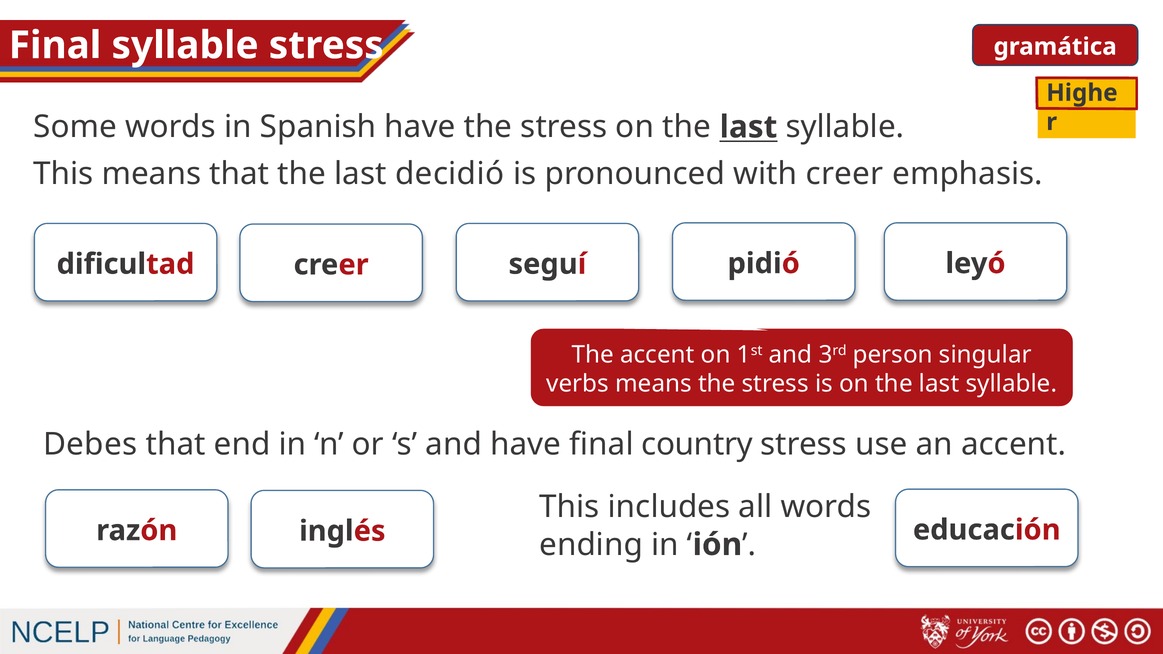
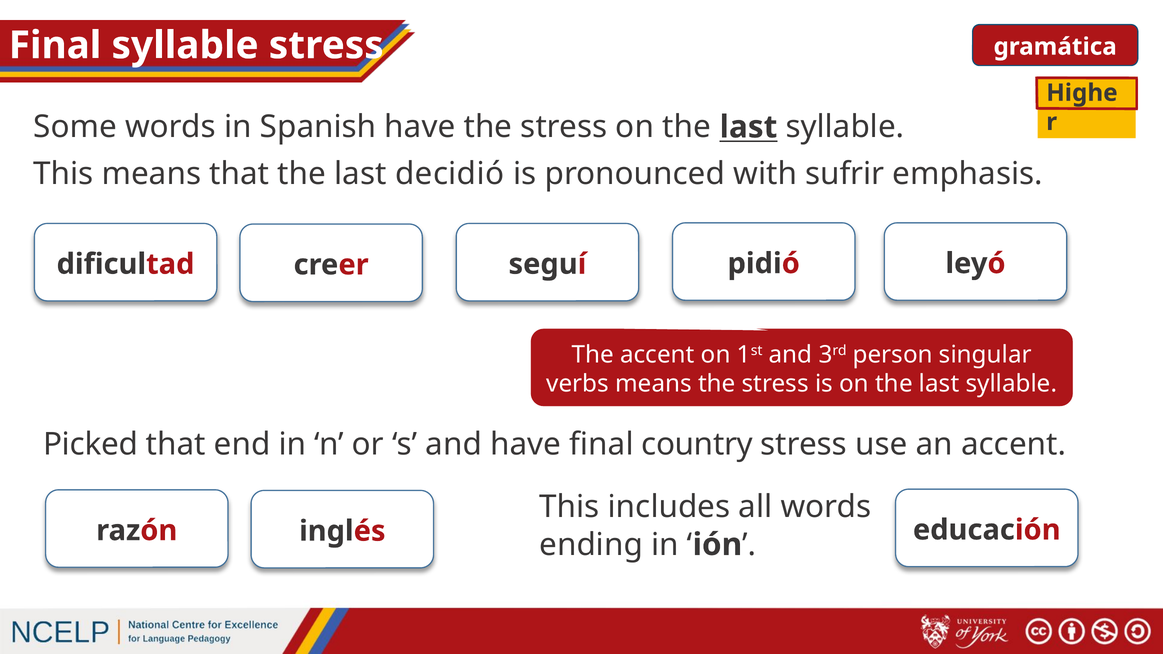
with creer: creer -> sufrir (845, 174)
Debes: Debes -> Picked (90, 444)
